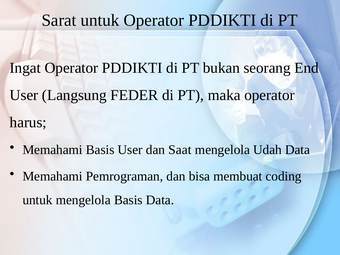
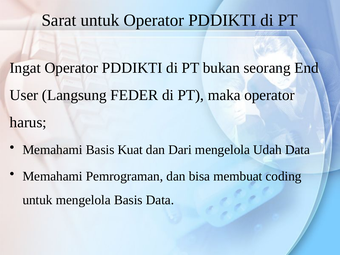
Basis User: User -> Kuat (130, 150)
Saat: Saat -> Dari (180, 150)
